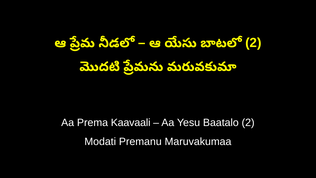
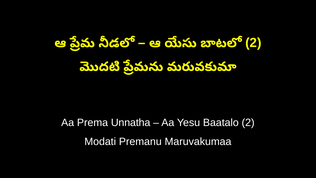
Kaavaali: Kaavaali -> Unnatha (131, 122)
